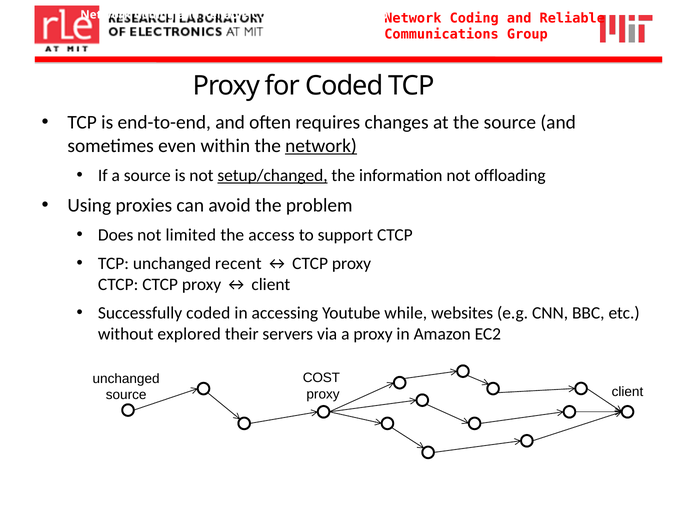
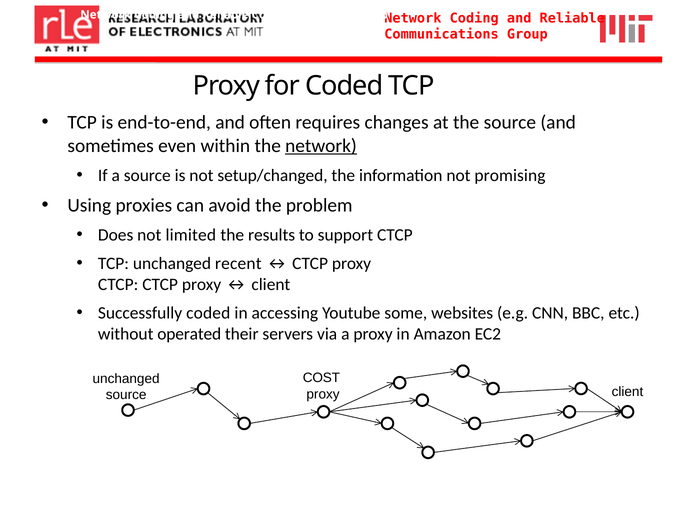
setup/changed underline: present -> none (273, 176)
offloading: offloading -> promising (510, 176)
access: access -> results (272, 235)
while: while -> some (406, 313)
explored: explored -> operated (189, 334)
